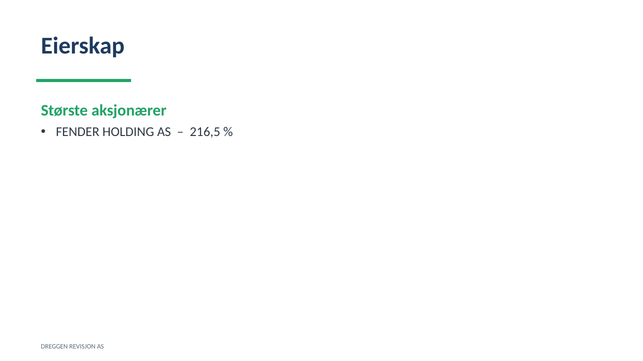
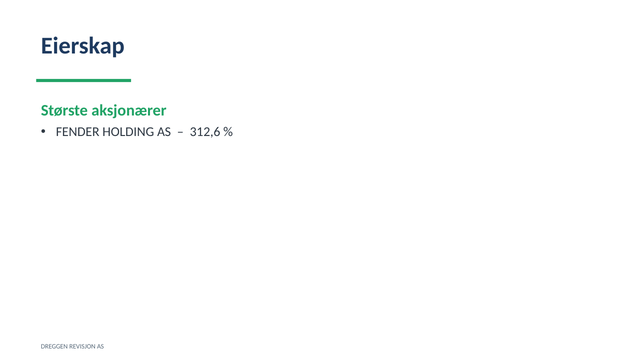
216,5: 216,5 -> 312,6 (205, 132)
